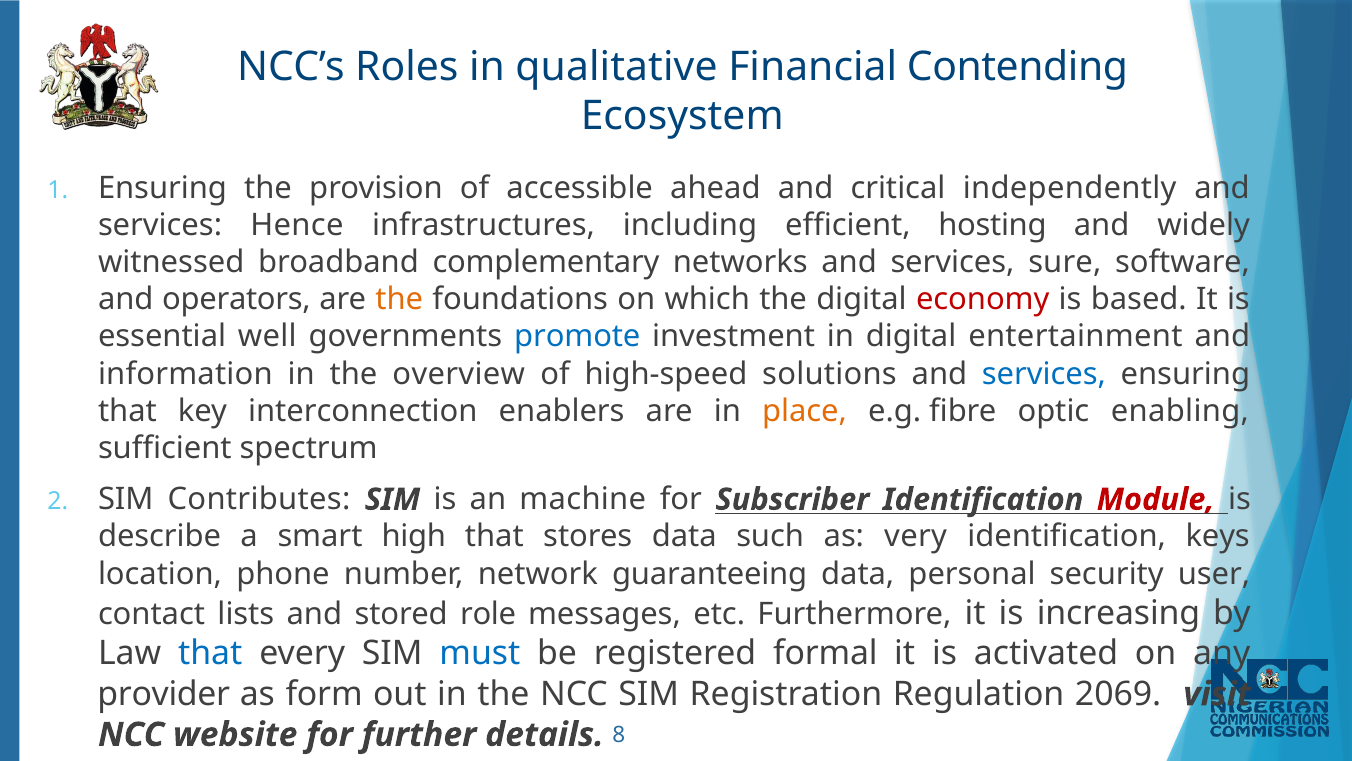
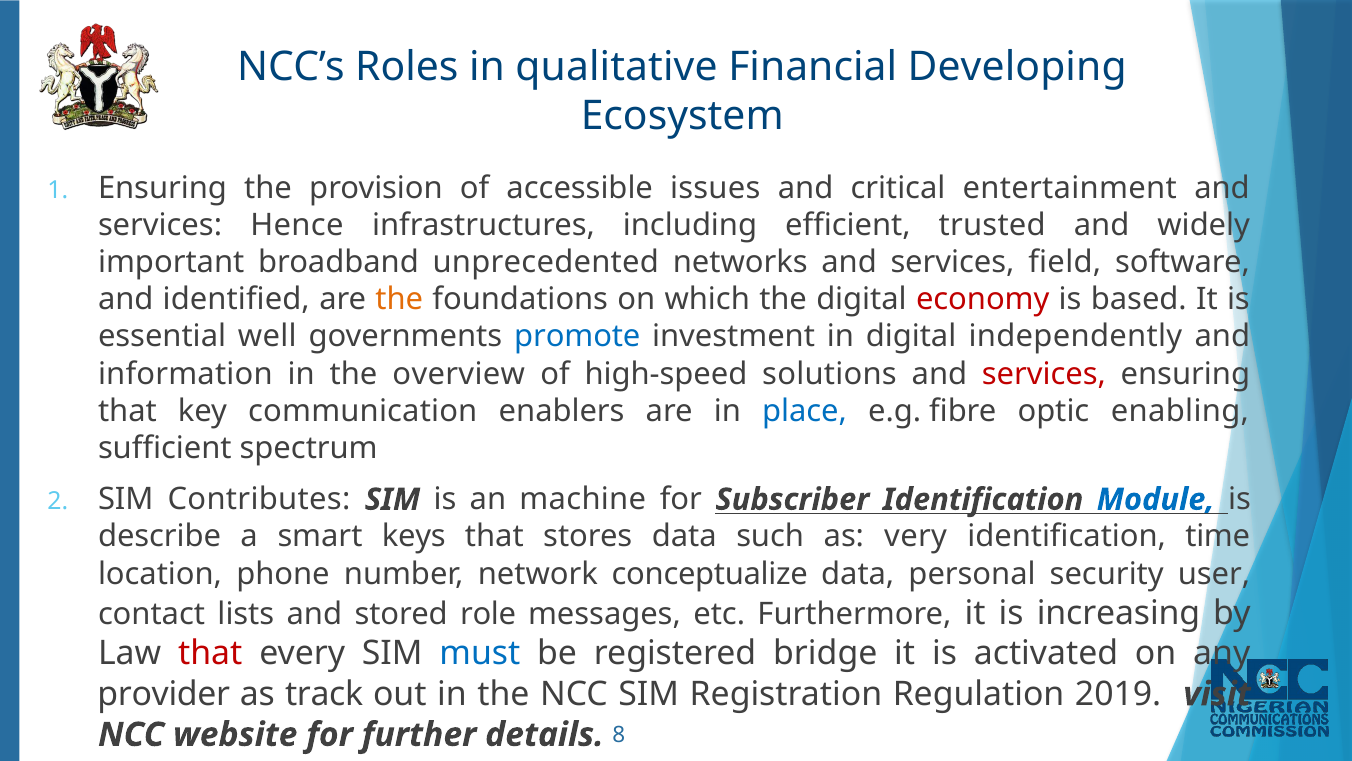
Contending: Contending -> Developing (1017, 67)
ahead: ahead -> issues (715, 188)
independently: independently -> entertainment (1070, 188)
hosting: hosting -> trusted (992, 225)
witnessed: witnessed -> important (171, 262)
complementary: complementary -> unprecedented (546, 262)
sure: sure -> field (1065, 262)
operators: operators -> identified (236, 299)
entertainment: entertainment -> independently (1075, 336)
services colour: blue -> red (1044, 374)
interconnection: interconnection -> communication (363, 411)
place colour: orange -> blue (804, 411)
Module colour: red -> blue (1156, 499)
high: high -> keys (414, 536)
keys: keys -> time (1218, 536)
guaranteeing: guaranteeing -> conceptualize (710, 574)
that colour: blue -> red (210, 653)
formal: formal -> bridge (825, 653)
form: form -> track (324, 694)
2069: 2069 -> 2019 (1118, 694)
